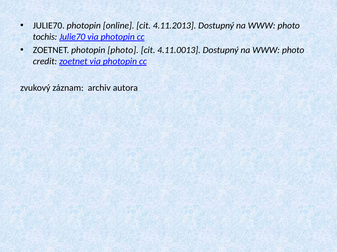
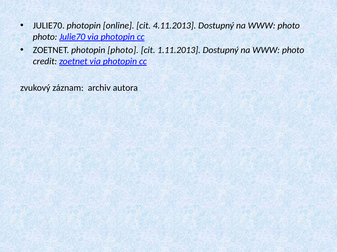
tochis: tochis -> photo (45, 37)
4.11.0013: 4.11.0013 -> 1.11.2013 (179, 50)
